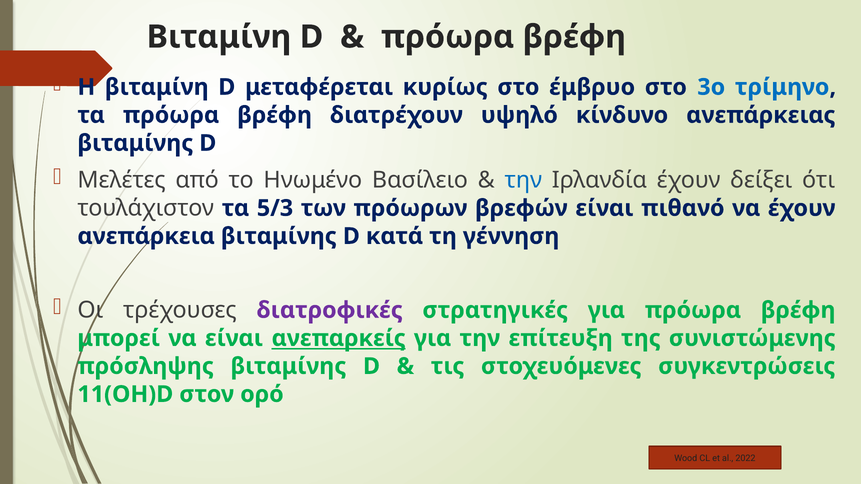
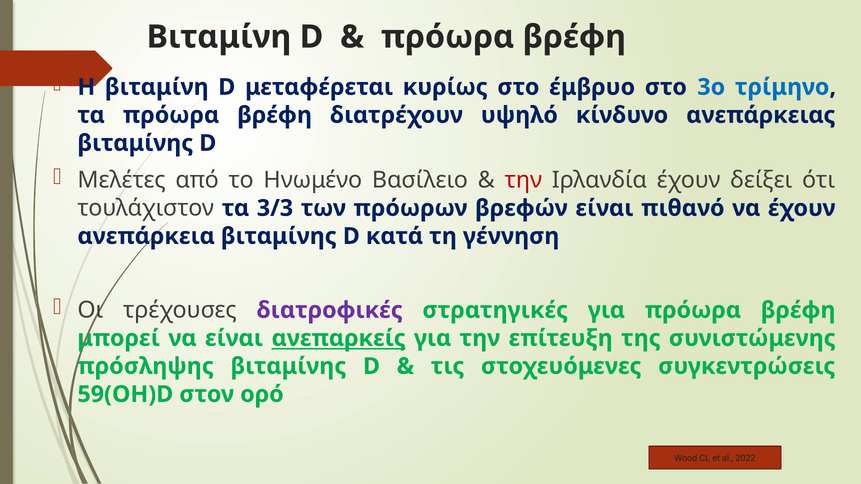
την colour: blue -> red (523, 180)
5/3: 5/3 -> 3/3 (275, 208)
11(OH)D: 11(OH)D -> 59(OH)D (125, 394)
